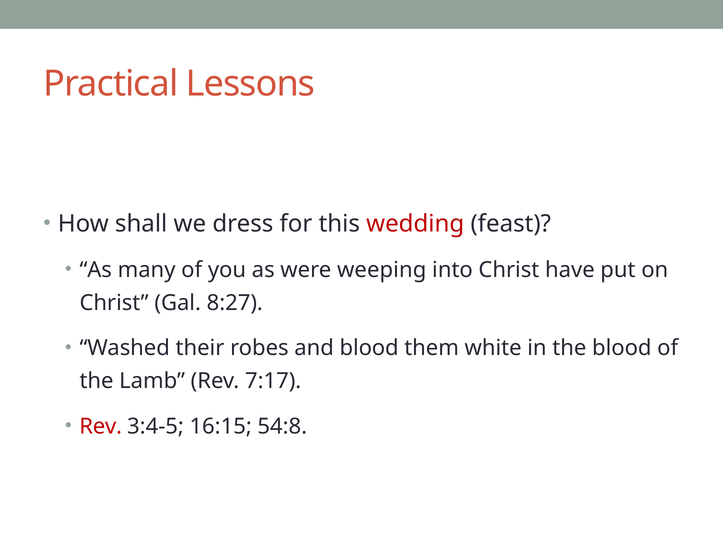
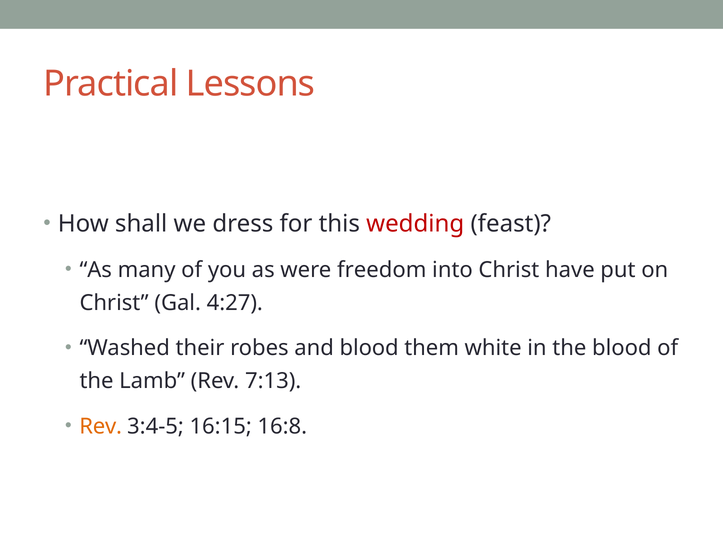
weeping: weeping -> freedom (382, 270)
8:27: 8:27 -> 4:27 (235, 303)
7:17: 7:17 -> 7:13 (273, 381)
Rev colour: red -> orange (101, 427)
54:8: 54:8 -> 16:8 (282, 427)
